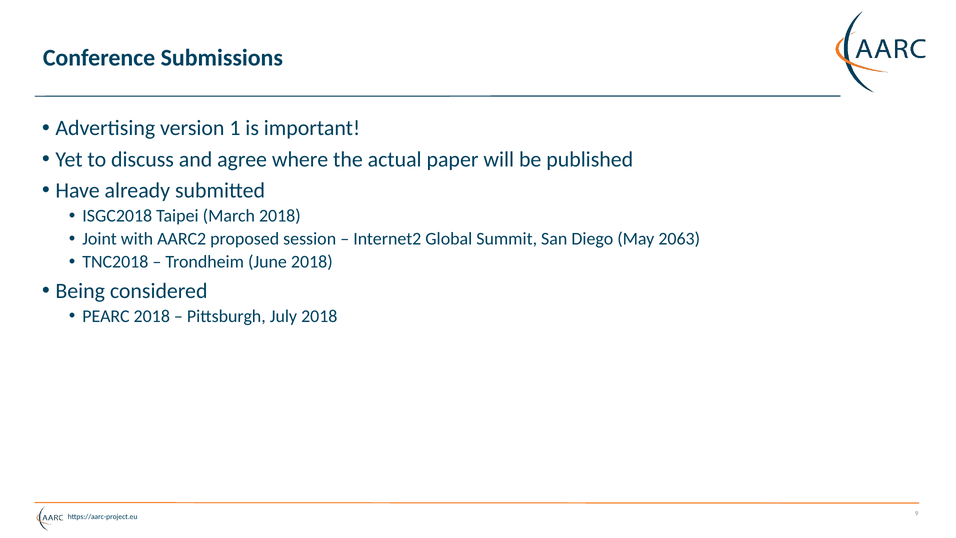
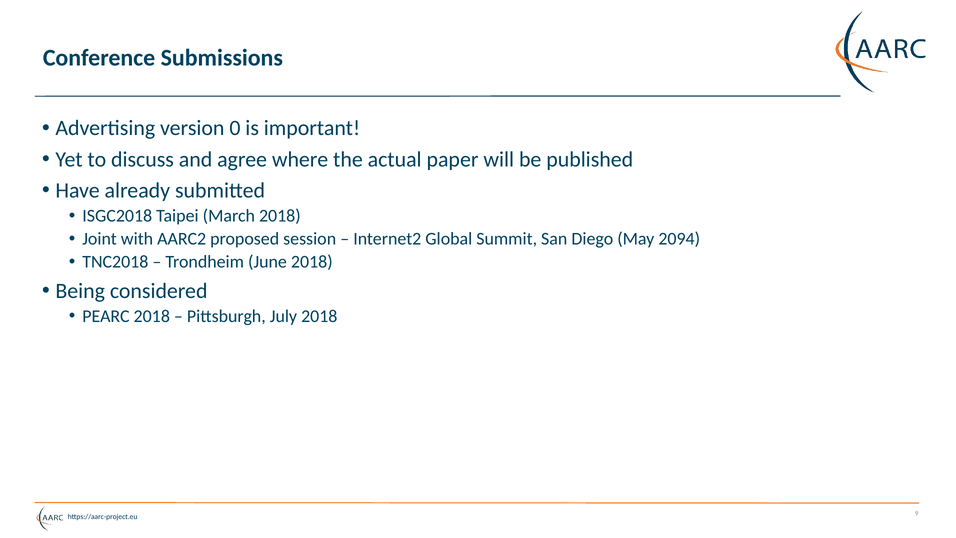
1: 1 -> 0 (235, 128)
2063: 2063 -> 2094 (679, 239)
